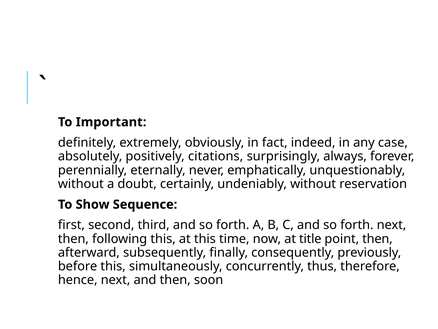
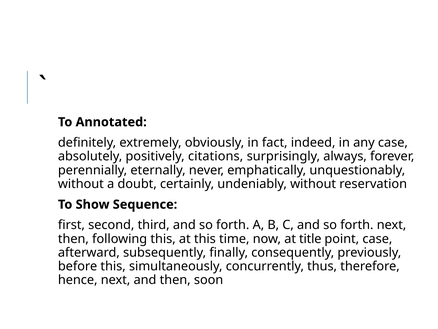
Important: Important -> Annotated (111, 122)
point then: then -> case (377, 238)
